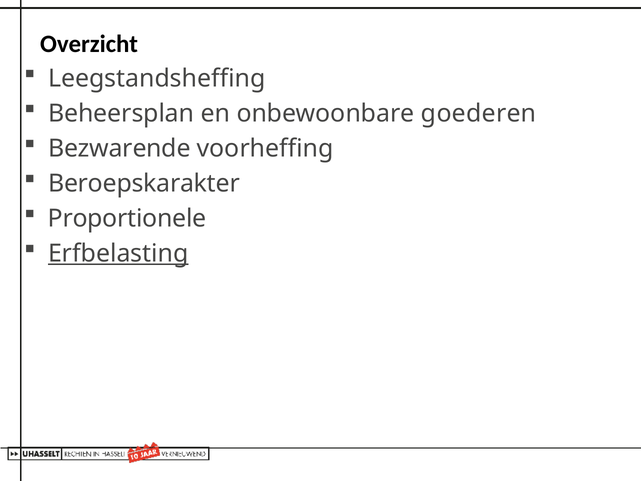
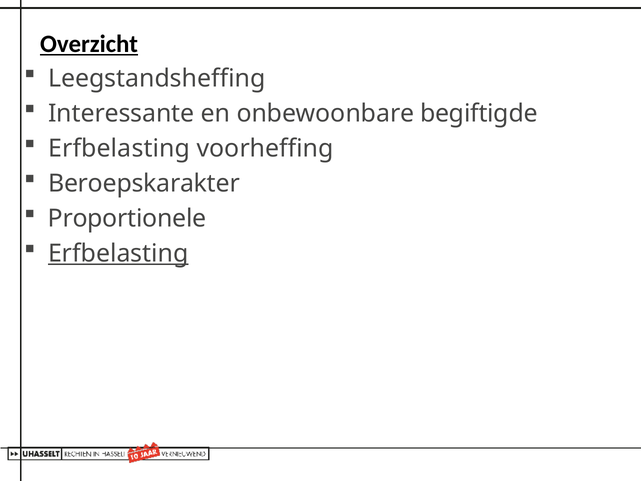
Overzicht underline: none -> present (89, 44)
Beheersplan: Beheersplan -> Interessante (121, 113)
goederen: goederen -> begiftigde (479, 113)
Bezwarende: Bezwarende -> Erfbelasting (119, 148)
